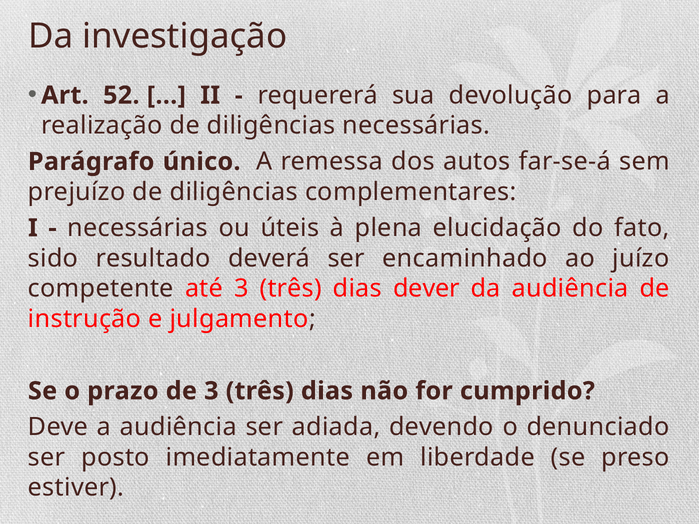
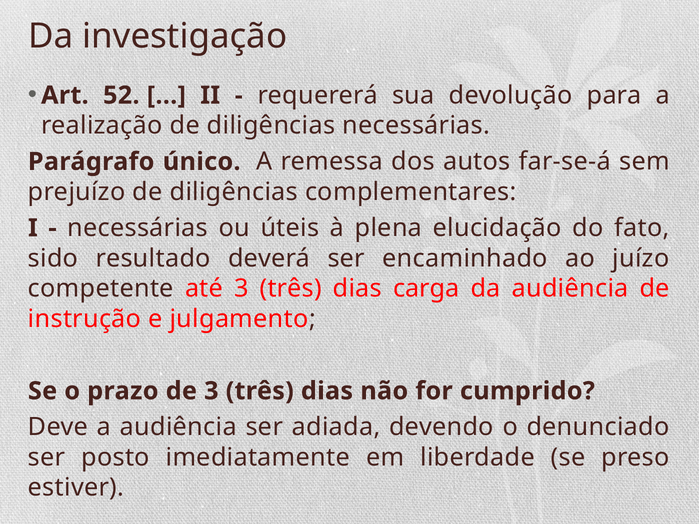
dever: dever -> carga (426, 289)
